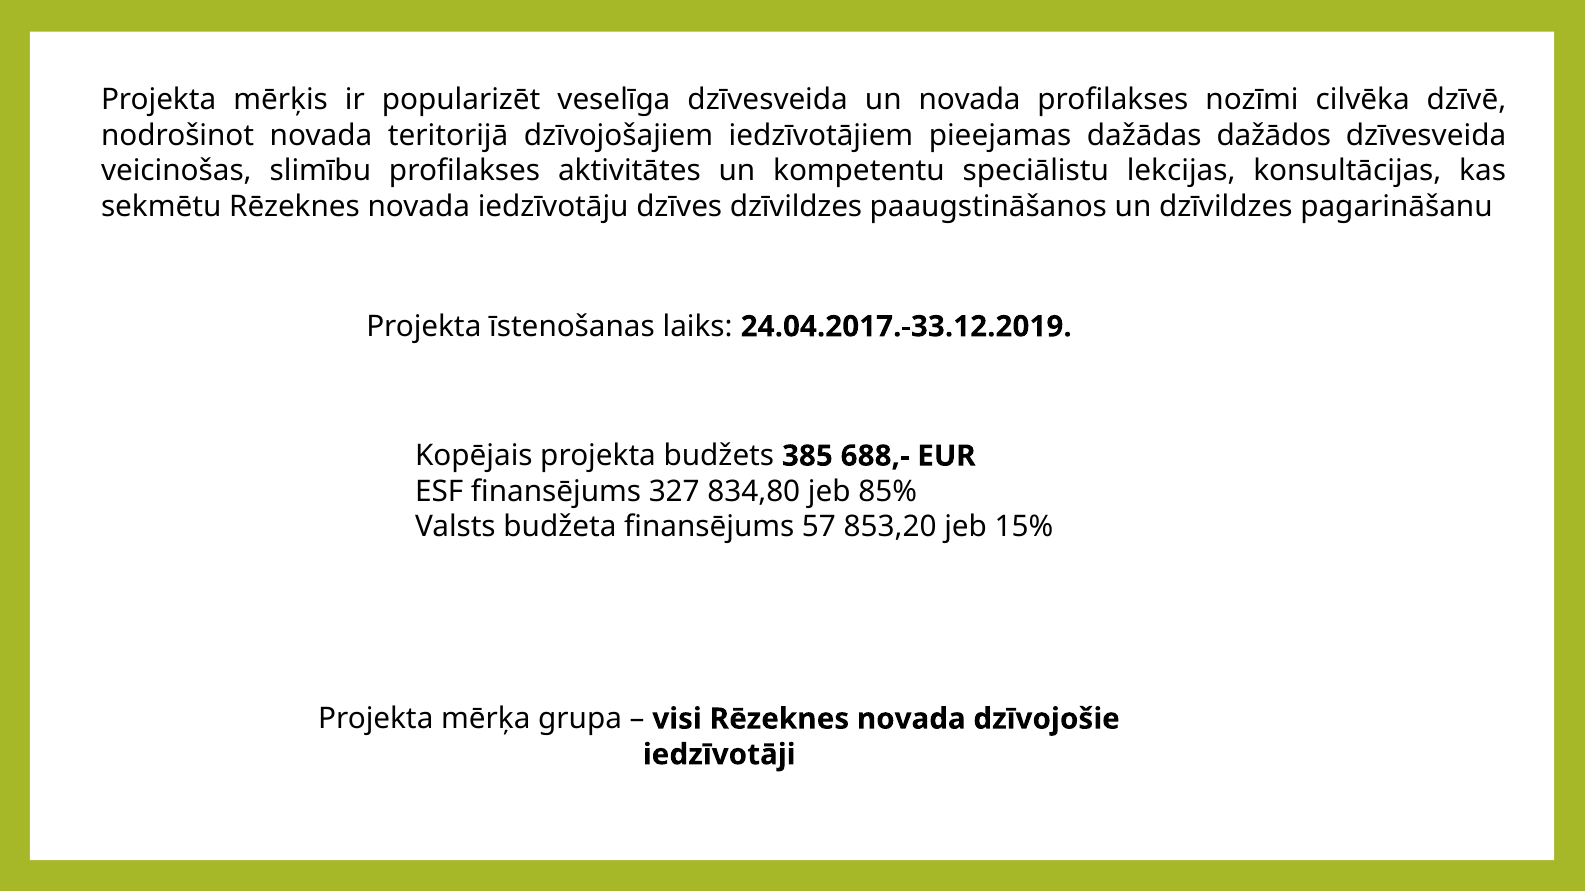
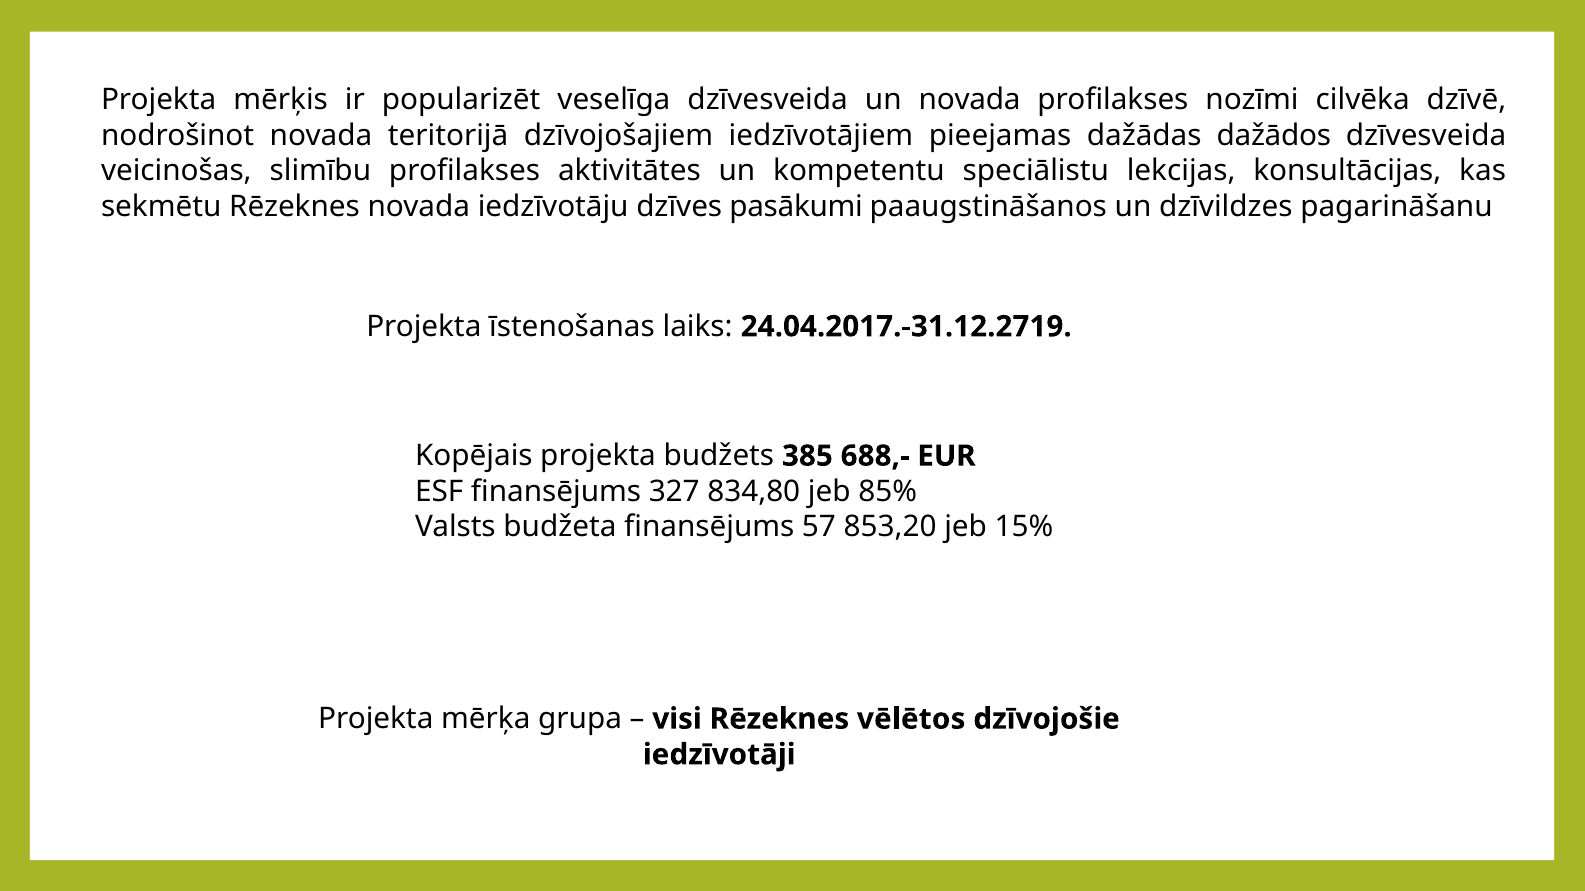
dzīves dzīvildzes: dzīvildzes -> pasākumi (796, 207)
24.04.2017.-33.12.2019: 24.04.2017.-33.12.2019 -> 24.04.2017.-31.12.2719 (906, 327)
visi Rēzeknes novada: novada -> vēlētos (911, 719)
